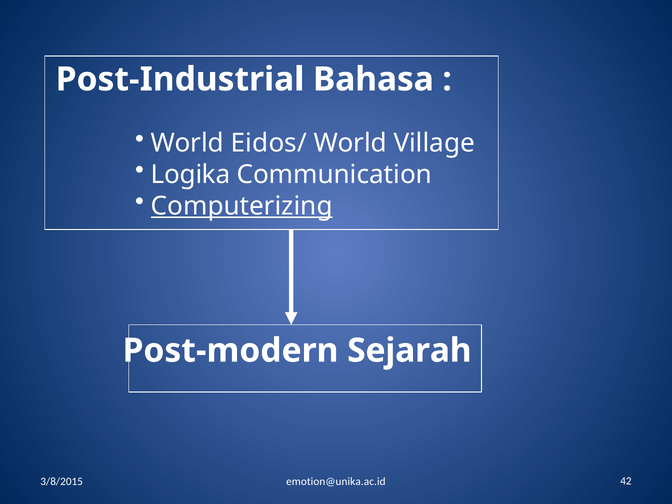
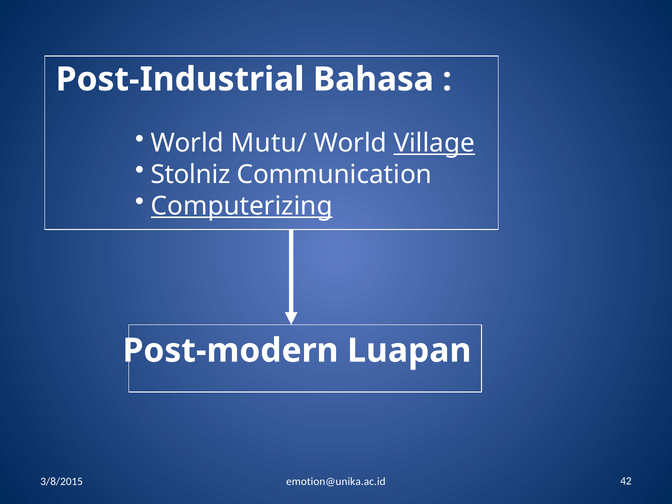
Eidos/: Eidos/ -> Mutu/ (269, 143)
Village underline: none -> present (434, 143)
Logika: Logika -> Stolniz (191, 175)
Sejarah: Sejarah -> Luapan (409, 351)
